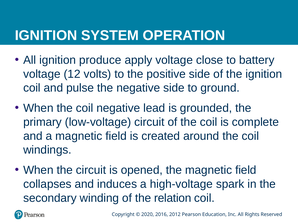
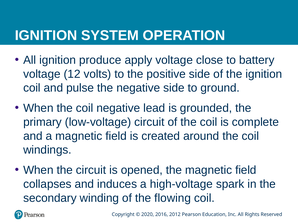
relation: relation -> flowing (173, 198)
